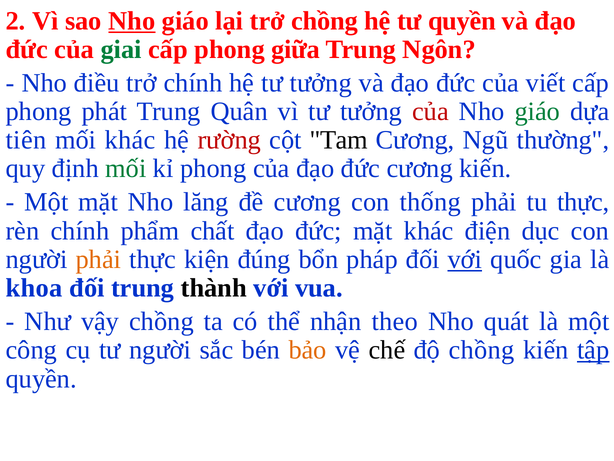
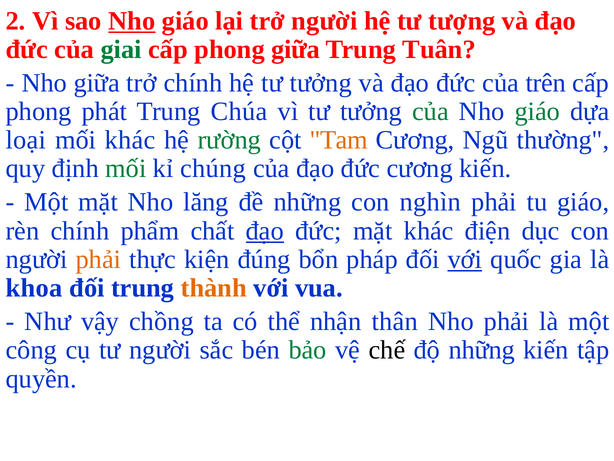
trở chồng: chồng -> người (324, 21)
tư quyền: quyền -> tượng (462, 21)
Ngôn: Ngôn -> Tuân (439, 49)
Nho điều: điều -> giữa (97, 83)
viết: viết -> trên (546, 83)
Quân: Quân -> Chúa (239, 111)
của colour: red -> green (431, 111)
tiên: tiên -> loại (26, 140)
rường colour: red -> green (229, 140)
Tam colour: black -> orange (339, 140)
kỉ phong: phong -> chúng (213, 169)
đề cương: cương -> những (307, 202)
thống: thống -> nghìn (430, 202)
tu thực: thực -> giáo (583, 202)
đạo underline: none -> present (265, 231)
thành colour: black -> orange (214, 288)
theo: theo -> thân (395, 321)
Nho quát: quát -> phải (507, 321)
bảo colour: orange -> green (308, 350)
độ chồng: chồng -> những (482, 350)
tập underline: present -> none (593, 350)
